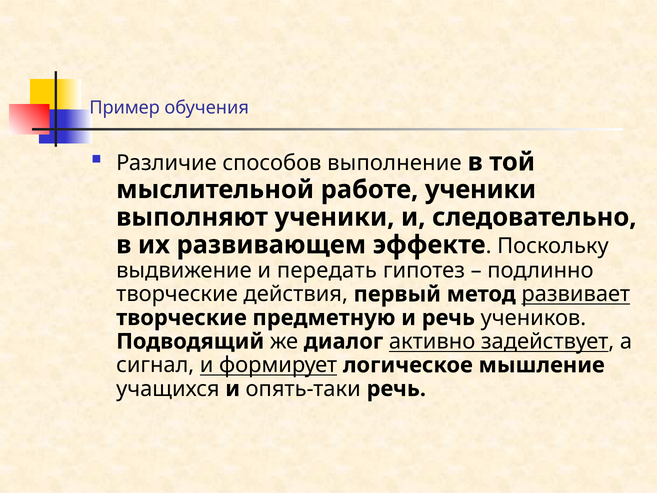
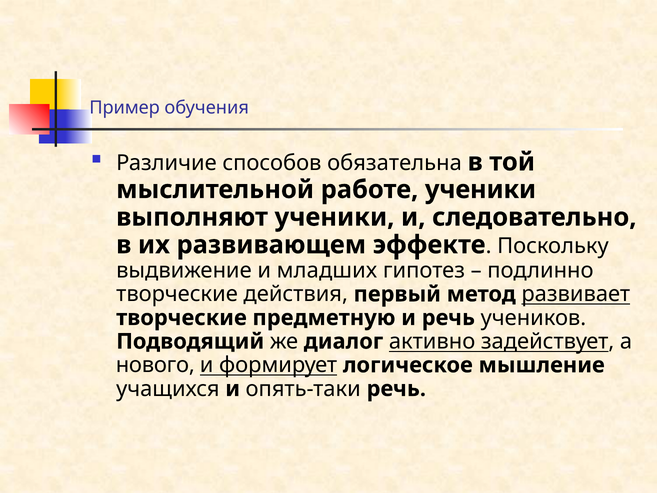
выполнение: выполнение -> обязательна (394, 163)
передать: передать -> младших (327, 270)
сигнал: сигнал -> нового (155, 365)
